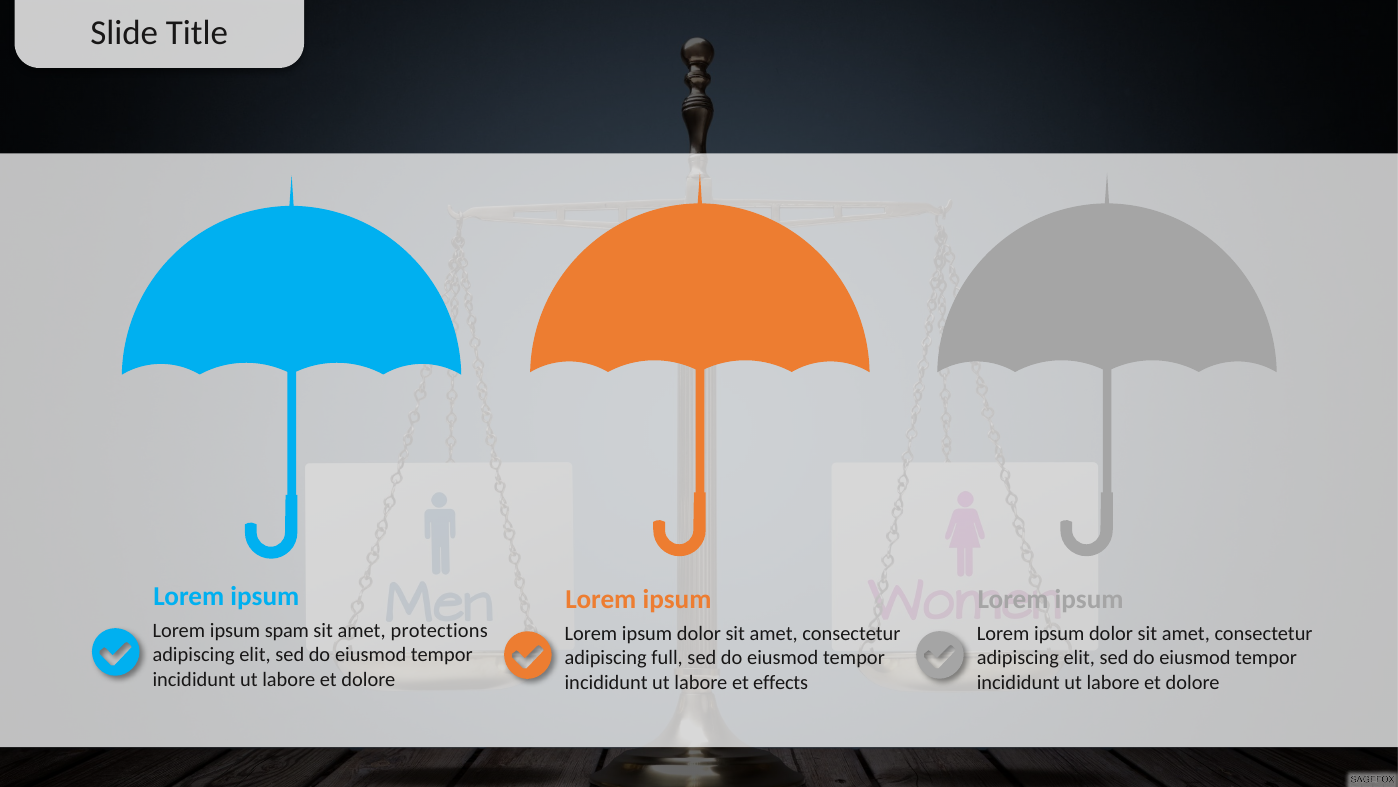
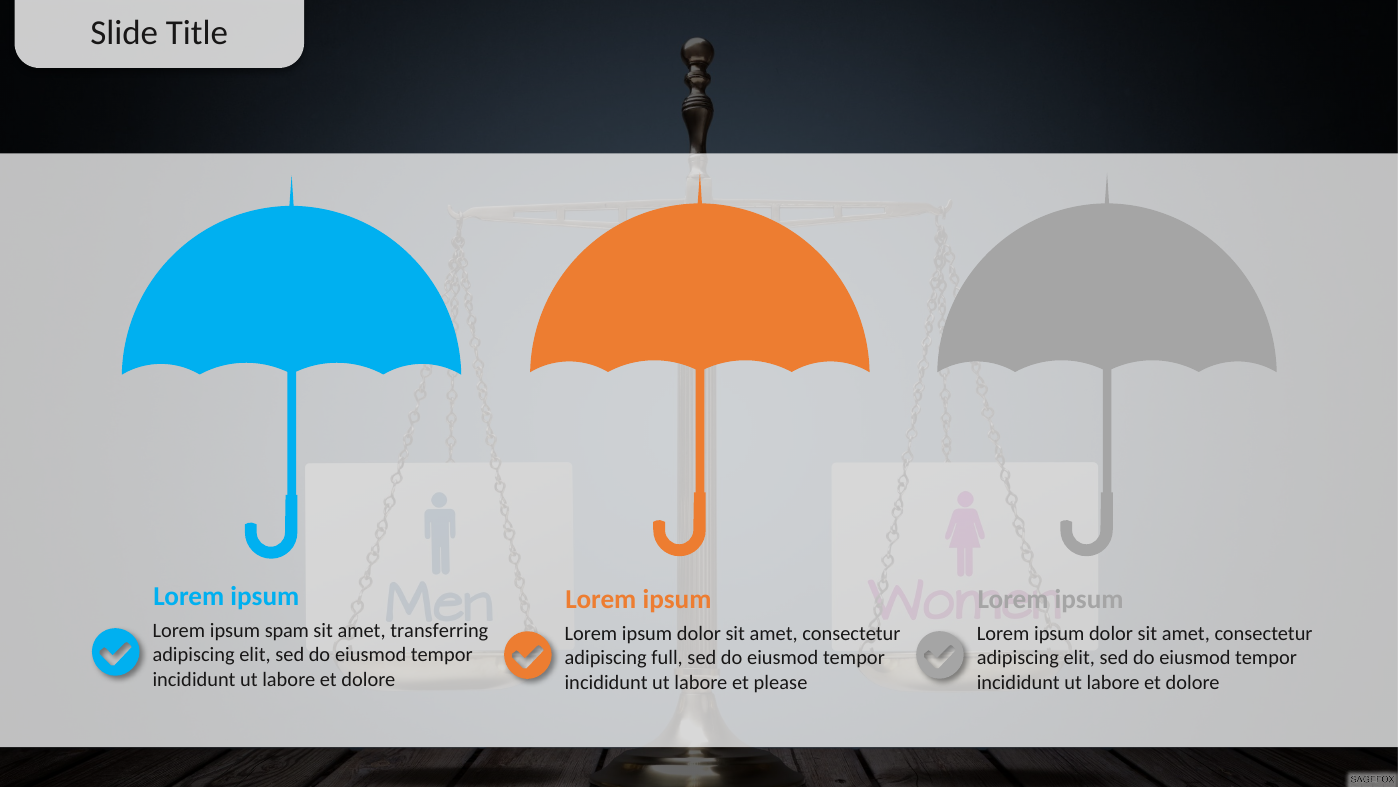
protections: protections -> transferring (439, 630)
effects: effects -> please (780, 682)
